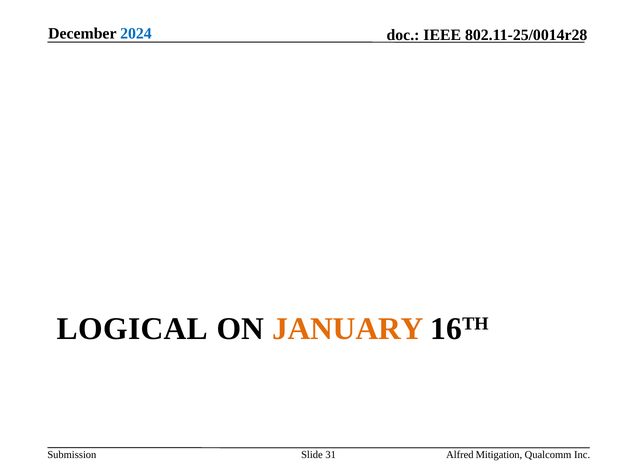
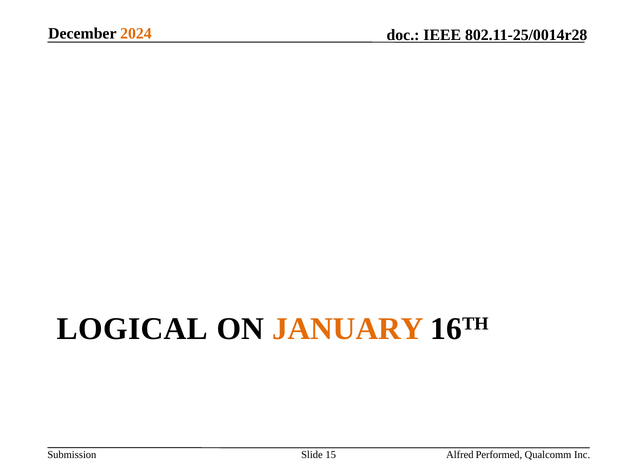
2024 colour: blue -> orange (136, 34)
31: 31 -> 15 (331, 455)
Mitigation: Mitigation -> Performed (499, 455)
